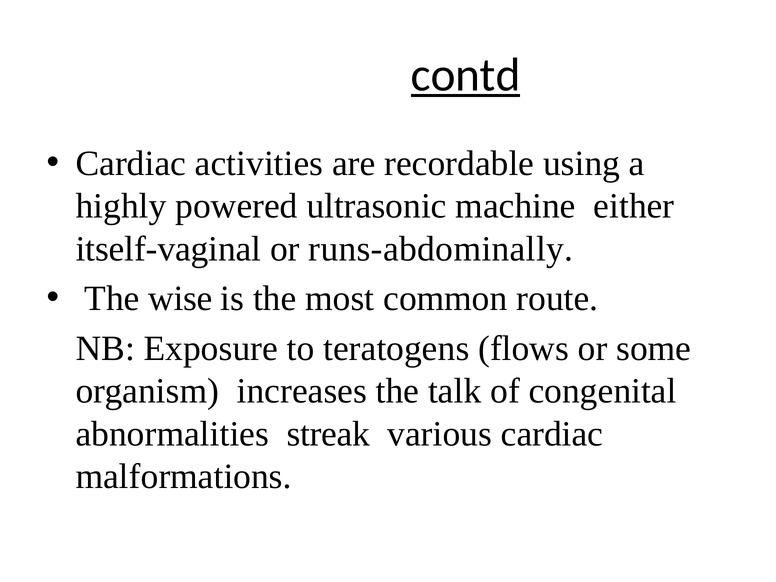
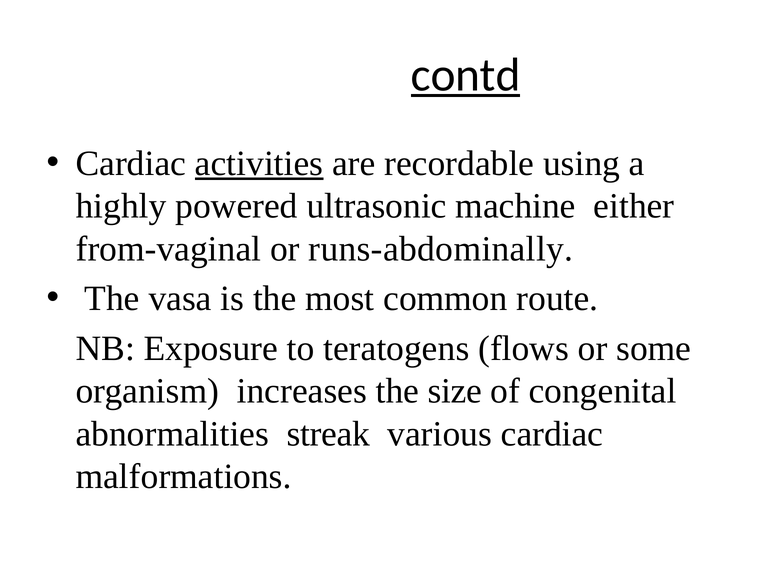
activities underline: none -> present (259, 164)
itself-vaginal: itself-vaginal -> from-vaginal (168, 249)
wise: wise -> vasa (180, 299)
talk: talk -> size (455, 391)
